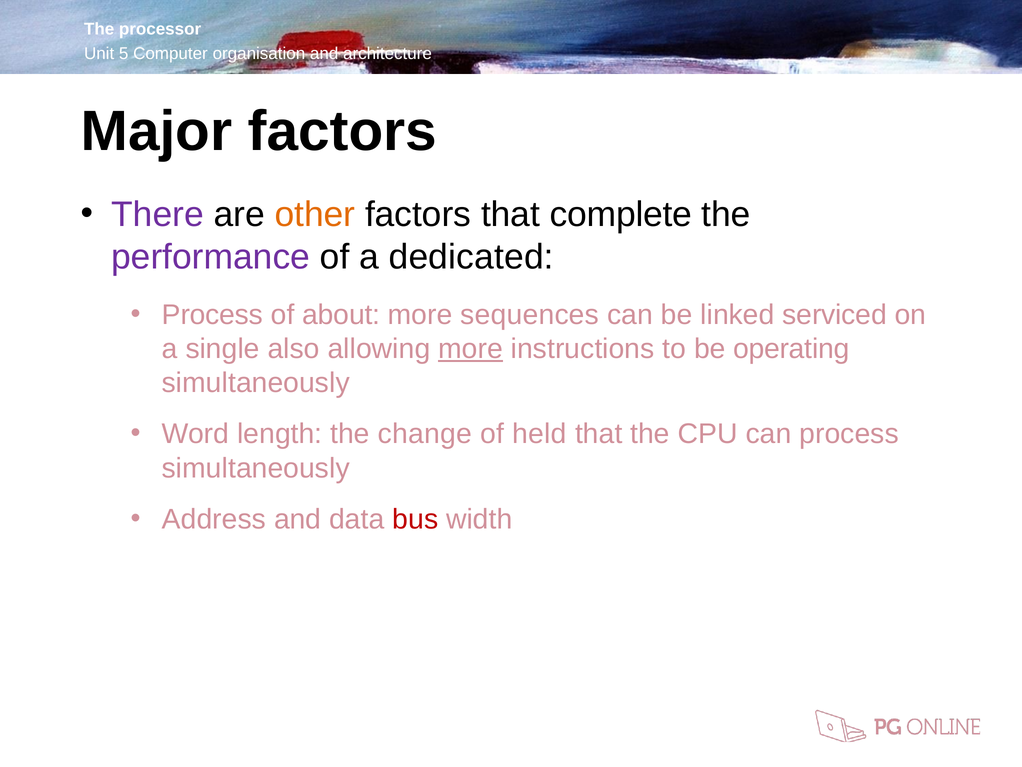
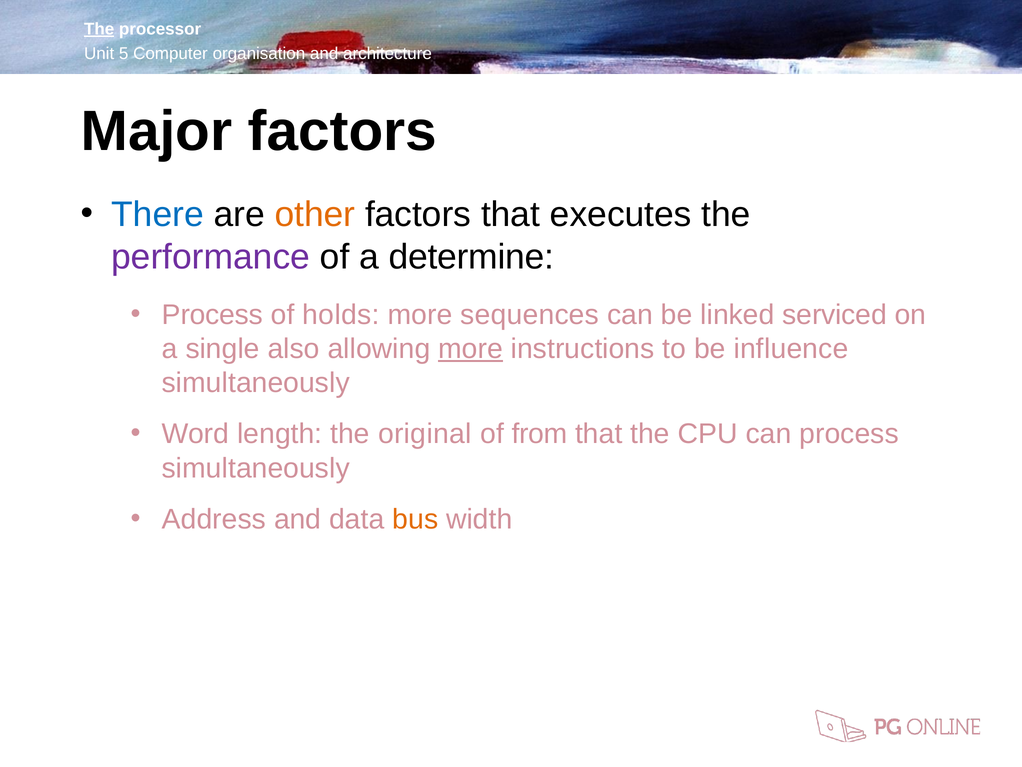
The underline: none -> present (99, 29)
There colour: purple -> blue (158, 214)
complete: complete -> executes (621, 214)
dedicated: dedicated -> determine (471, 257)
about: about -> holds (341, 315)
operating: operating -> influence (791, 349)
change: change -> original (425, 434)
held: held -> from (540, 434)
bus colour: red -> orange (415, 519)
